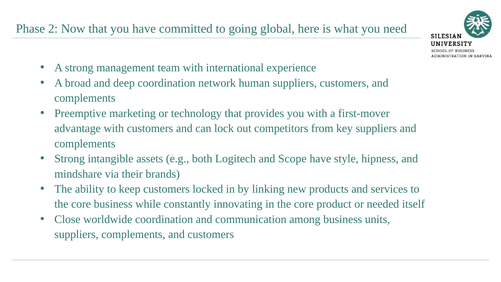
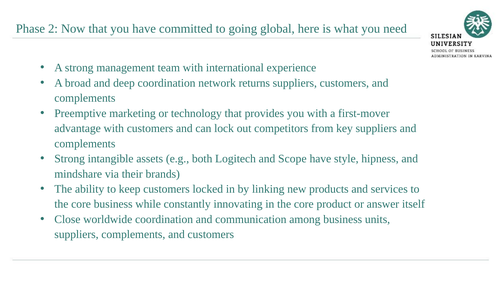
human: human -> returns (254, 83)
needed: needed -> answer (383, 204)
